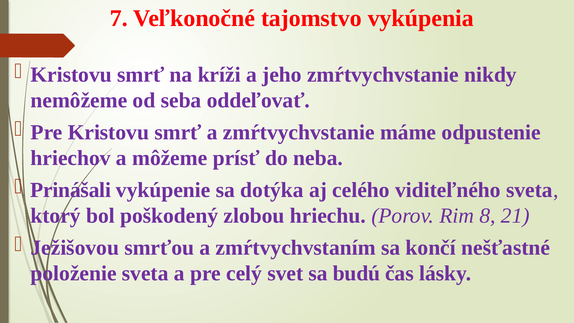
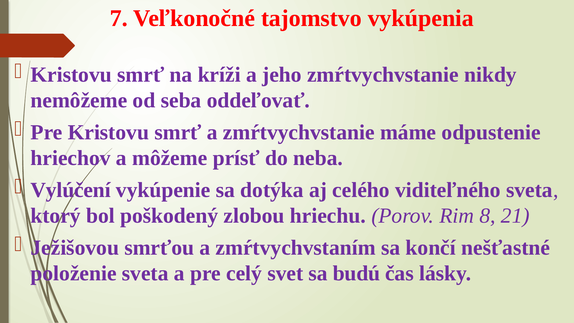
Prinášali: Prinášali -> Vylúčení (71, 190)
